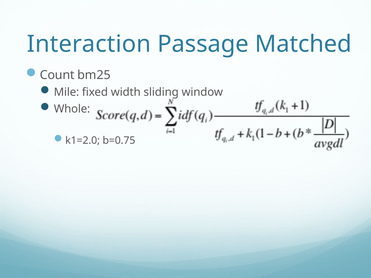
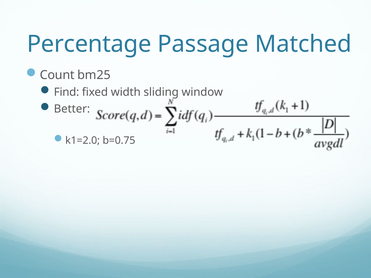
Interaction: Interaction -> Percentage (89, 44)
Mile: Mile -> Find (67, 92)
Whole: Whole -> Better (72, 109)
